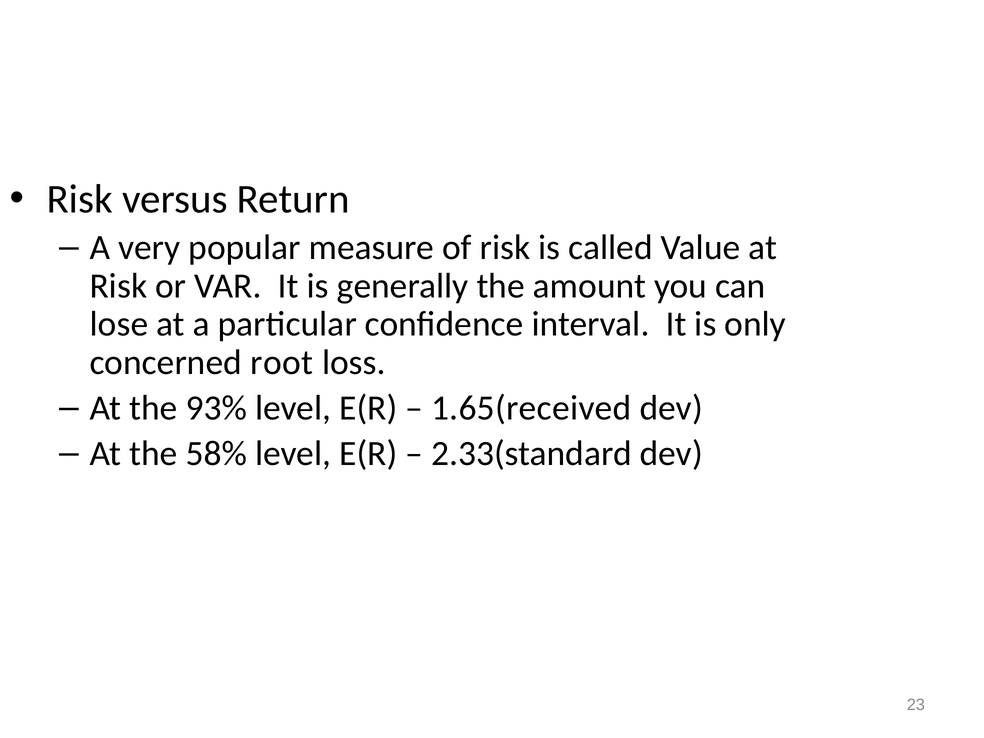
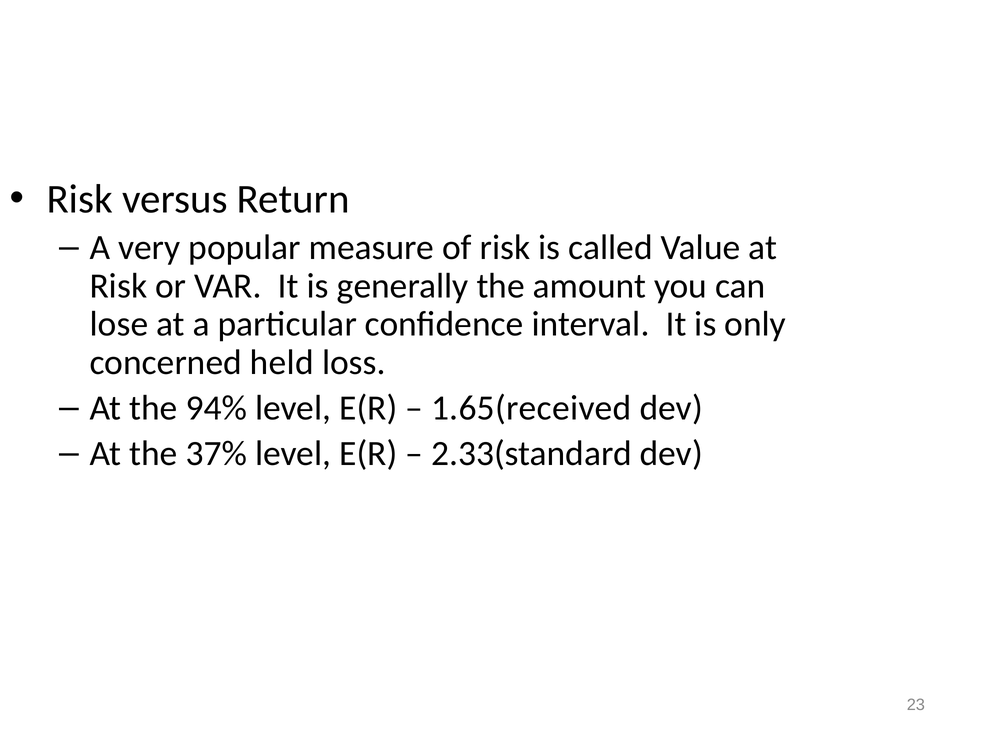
root: root -> held (282, 363)
93%: 93% -> 94% (216, 408)
58%: 58% -> 37% (216, 453)
